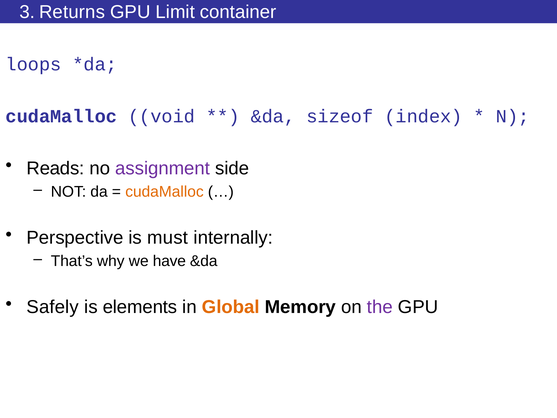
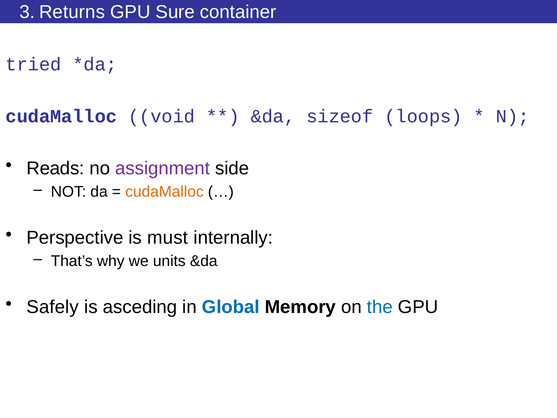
Limit: Limit -> Sure (175, 12)
loops: loops -> tried (33, 64)
index: index -> loops (423, 116)
have: have -> units (169, 261)
elements: elements -> asceding (140, 307)
Global colour: orange -> blue (231, 307)
the colour: purple -> blue (380, 307)
